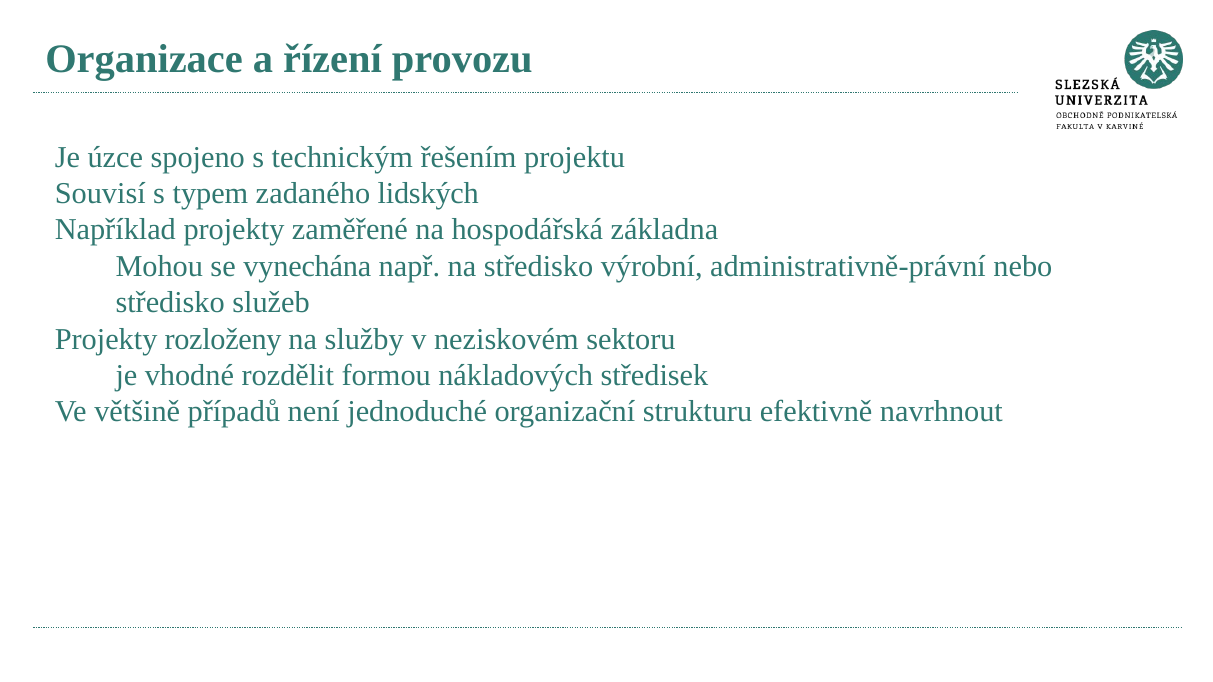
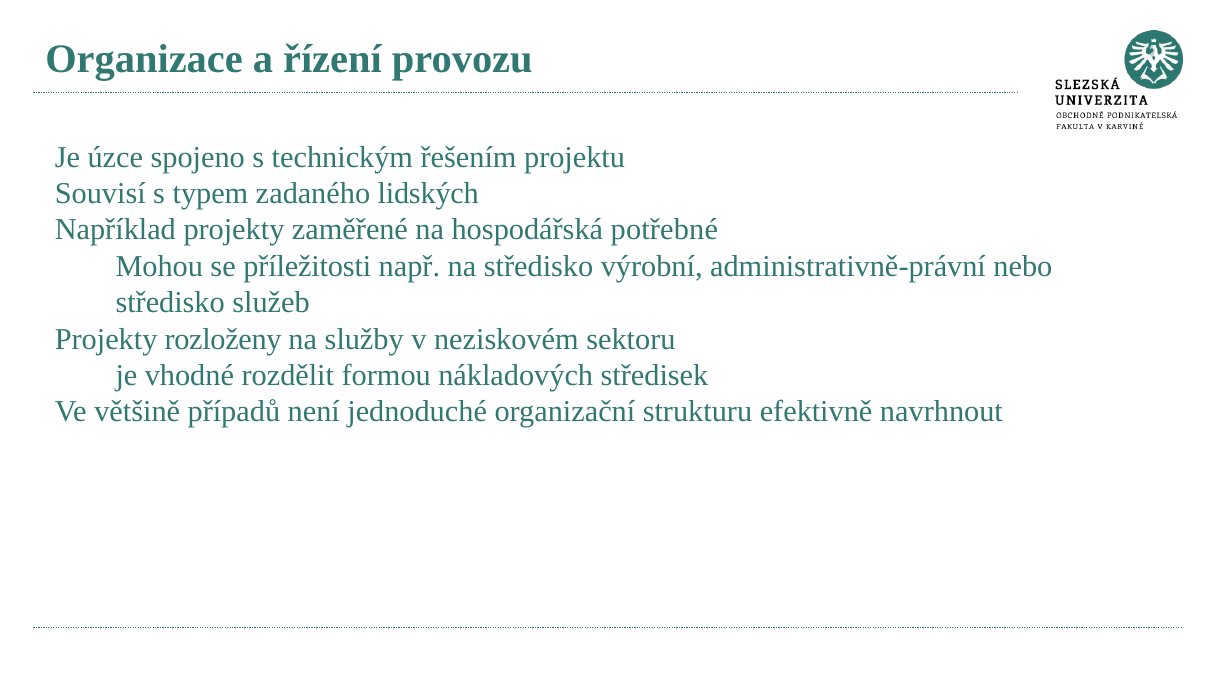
základna: základna -> potřebné (664, 230)
vynechána: vynechána -> příležitosti (307, 266)
